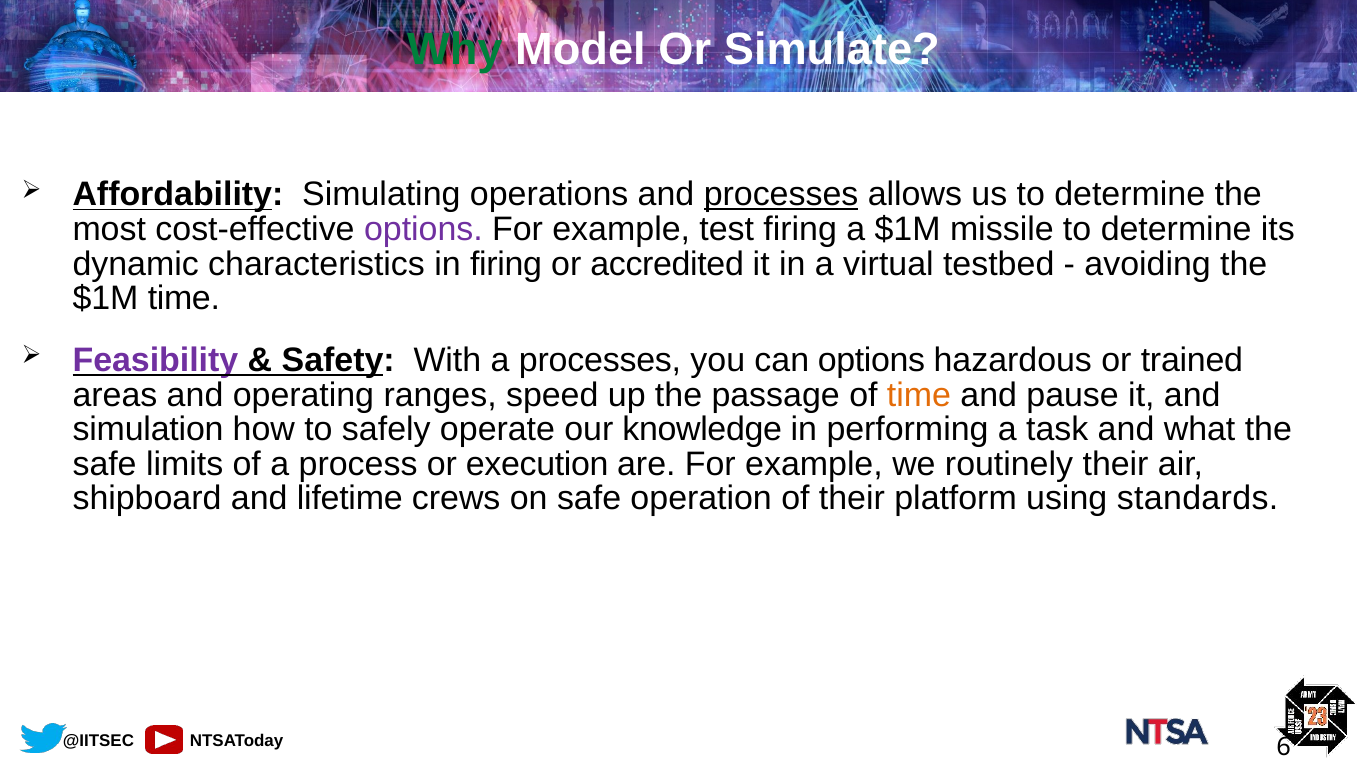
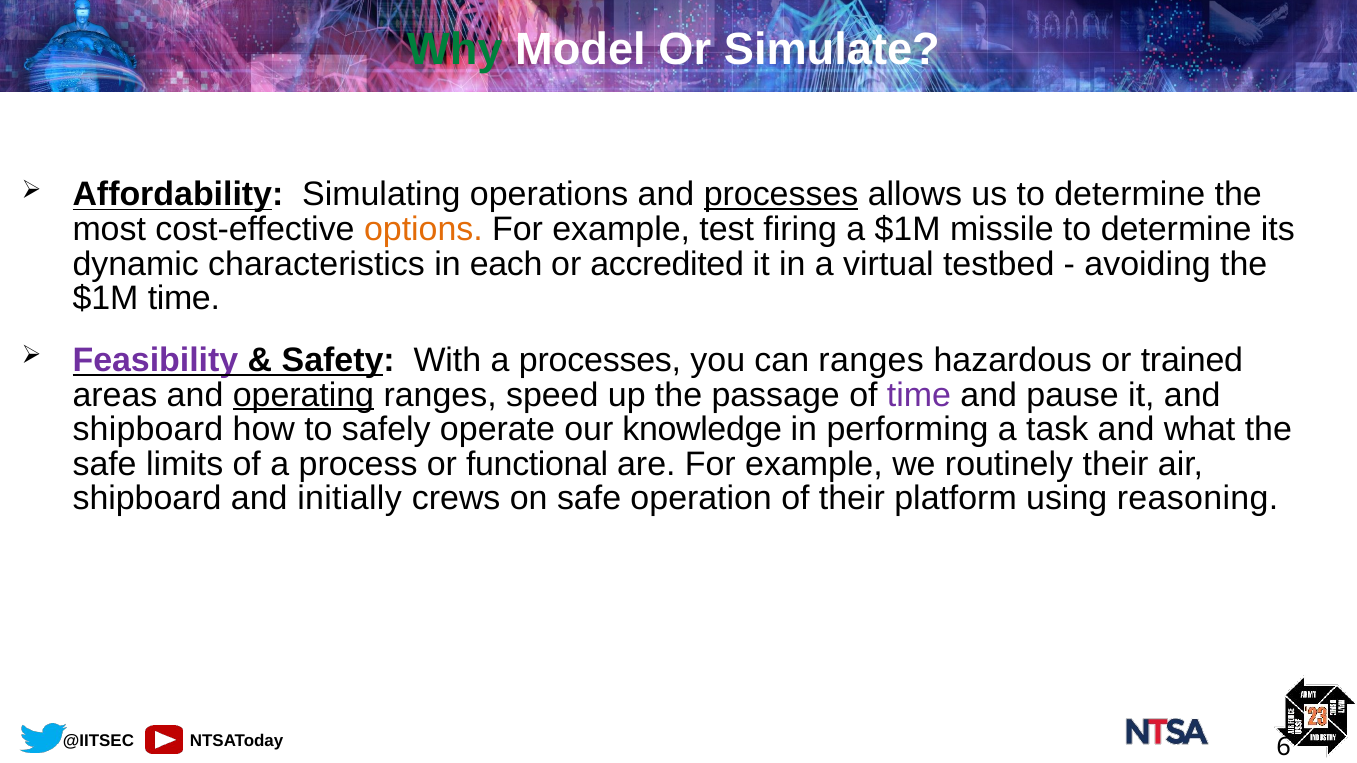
options colour: purple -> orange (423, 229)
in firing: firing -> each (506, 264)
can options: options -> ranges (871, 360)
operating underline: none -> present (303, 395)
time colour: orange -> purple (919, 395)
simulation: simulation -> shipboard (148, 430)
execution: execution -> functional (537, 464)
lifetime: lifetime -> initially (350, 499)
standards: standards -> reasoning (1198, 499)
